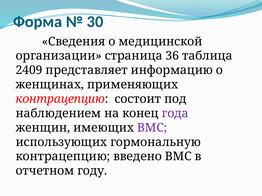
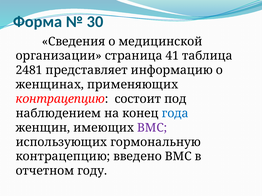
36: 36 -> 41 (172, 56)
2409: 2409 -> 2481 (29, 70)
года colour: purple -> blue (175, 114)
